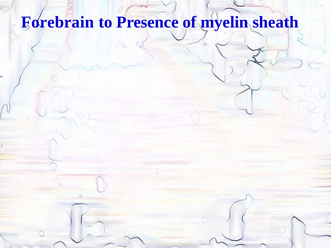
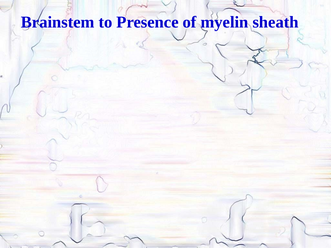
Forebrain: Forebrain -> Brainstem (58, 22)
